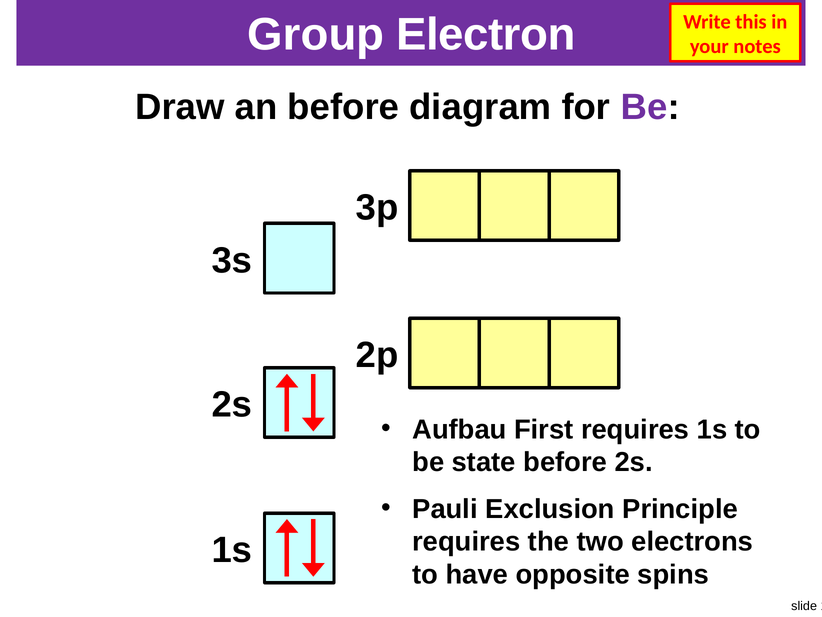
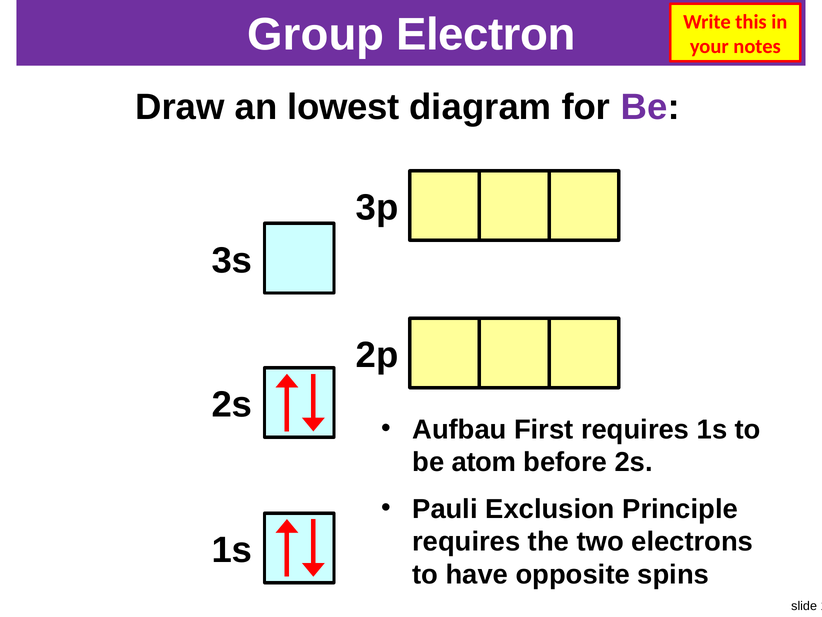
an before: before -> lowest (343, 107)
state: state -> atom (484, 462)
